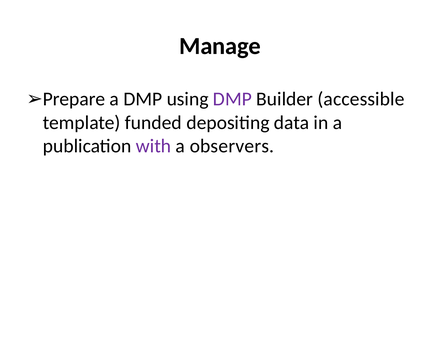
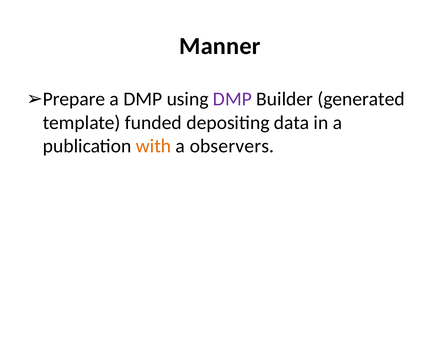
Manage: Manage -> Manner (220, 46)
accessible: accessible -> generated (361, 99)
with colour: purple -> orange (154, 146)
